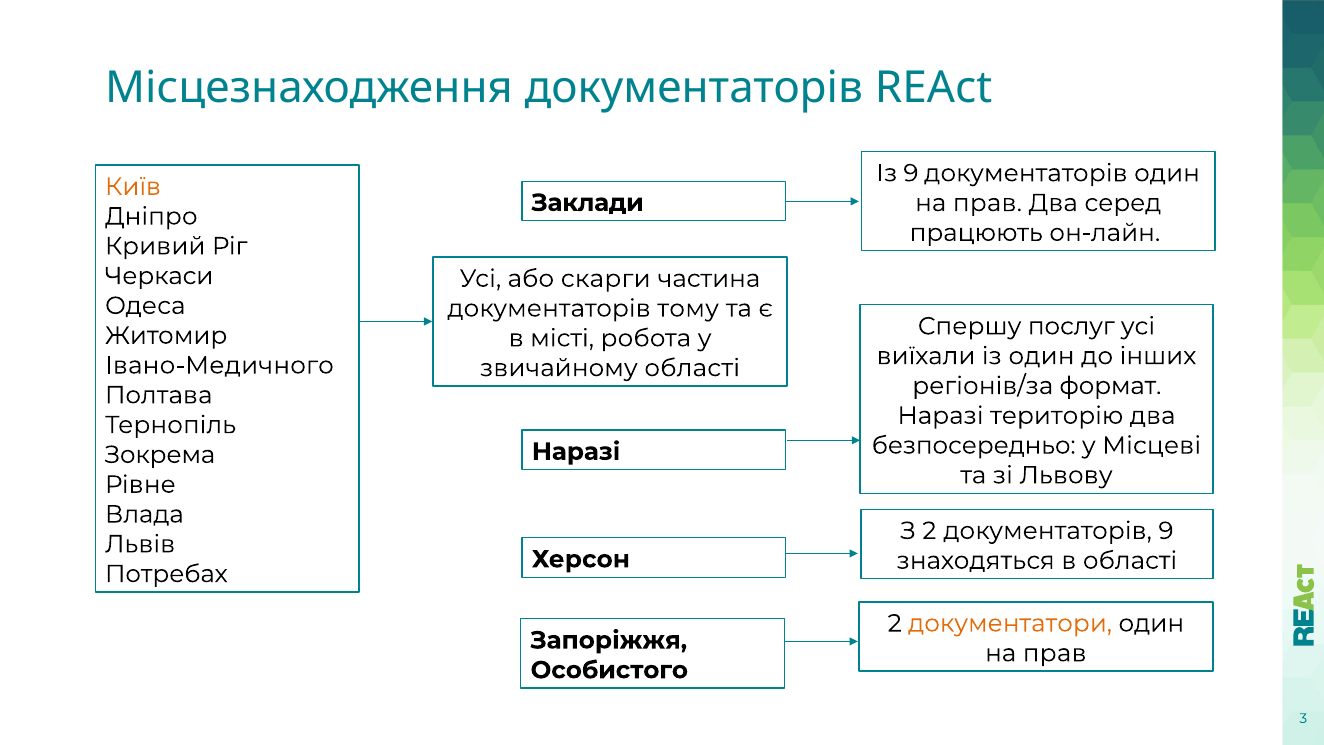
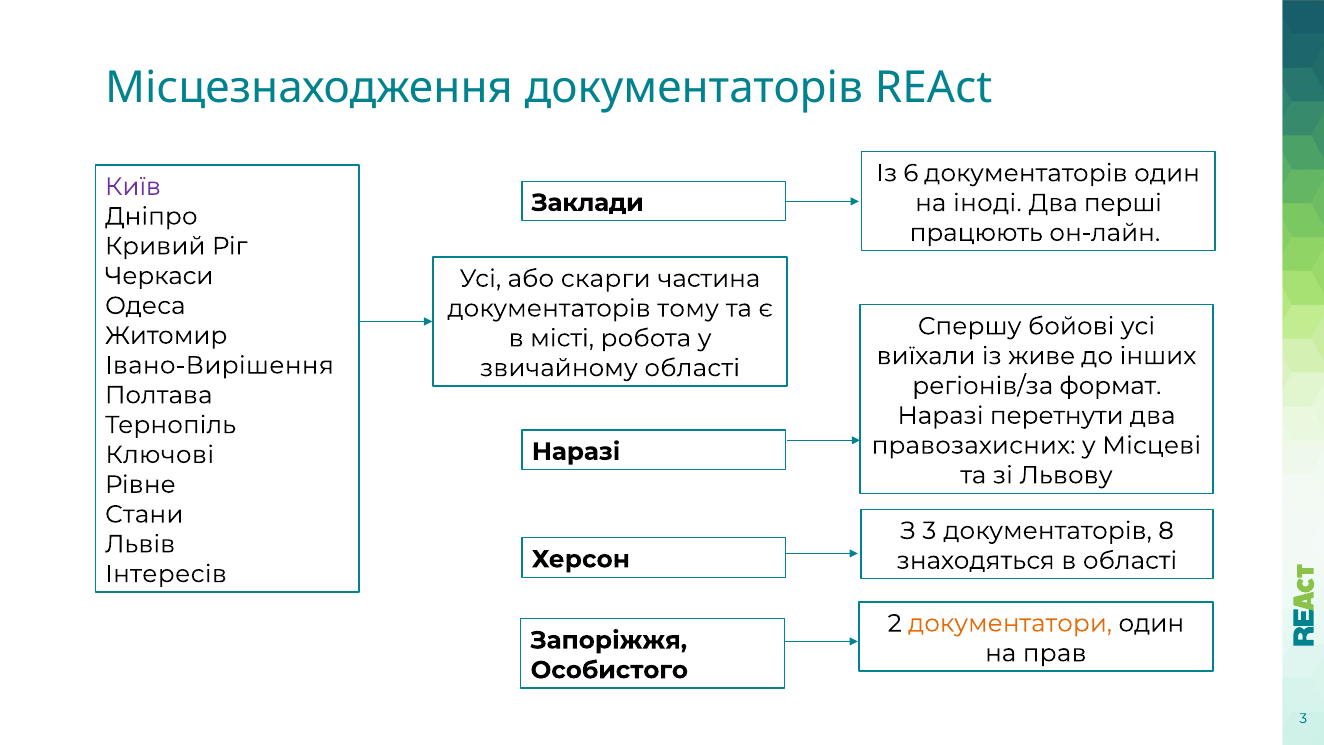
Із 9: 9 -> 6 (911, 173)
Київ colour: orange -> purple (133, 186)
прав: прав -> іноді (987, 203)
серед: серед -> перші (1123, 203)
послуг: послуг -> бойові (1071, 326)
із один: один -> живе (1042, 356)
Івано-Медичного: Івано-Медичного -> Івано-Вирішення (219, 365)
територію: територію -> перетнути (1057, 416)
безпосередньо: безпосередньо -> правозахисних (974, 445)
Зокрема: Зокрема -> Ключові (160, 455)
Влада: Влада -> Стани (144, 514)
З 2: 2 -> 3 (929, 531)
документаторів 9: 9 -> 8 (1166, 531)
Потребах: Потребах -> Інтересів (166, 574)
